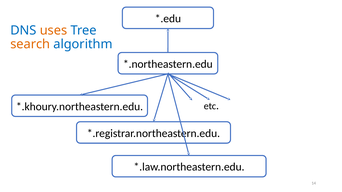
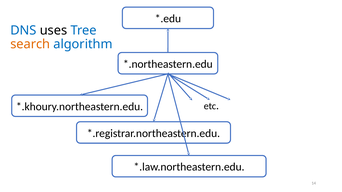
uses colour: orange -> black (54, 30)
